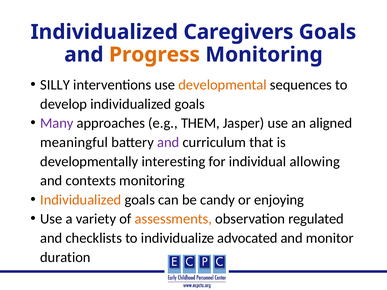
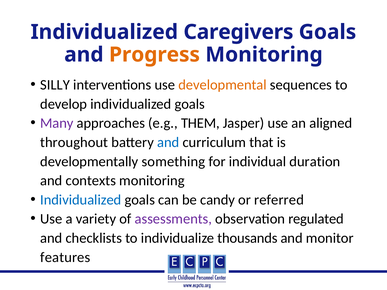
meaningful: meaningful -> throughout (74, 142)
and colour: purple -> blue (168, 142)
interesting: interesting -> something (173, 162)
allowing: allowing -> duration (315, 162)
Individualized colour: orange -> blue (81, 200)
enjoying: enjoying -> referred (279, 200)
assessments colour: orange -> purple (173, 219)
advocated: advocated -> thousands (247, 238)
duration: duration -> features (65, 257)
